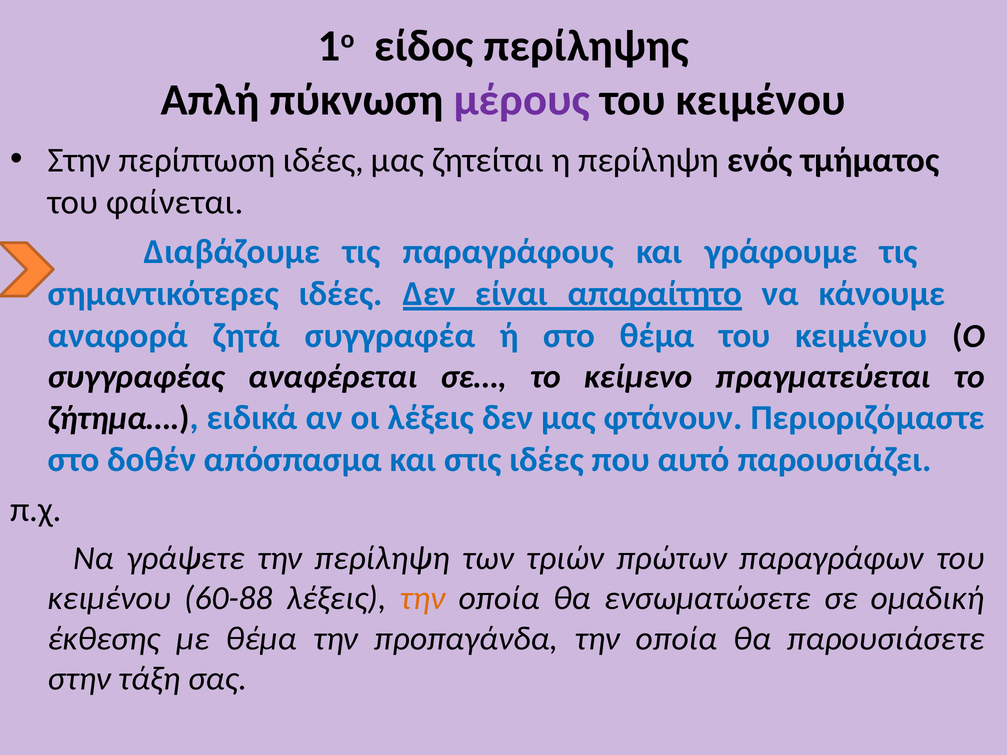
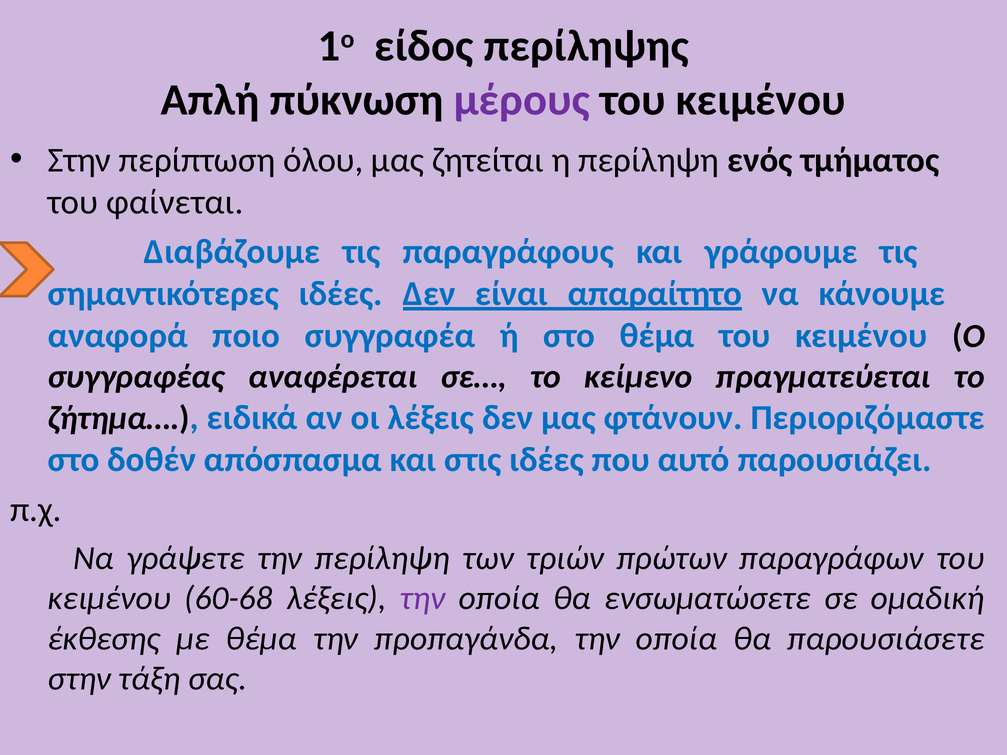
περίπτωση ιδέες: ιδέες -> όλου (323, 160)
ζητά: ζητά -> ποιο (246, 336)
60-88: 60-88 -> 60-68 (229, 598)
την colour: orange -> purple (423, 598)
